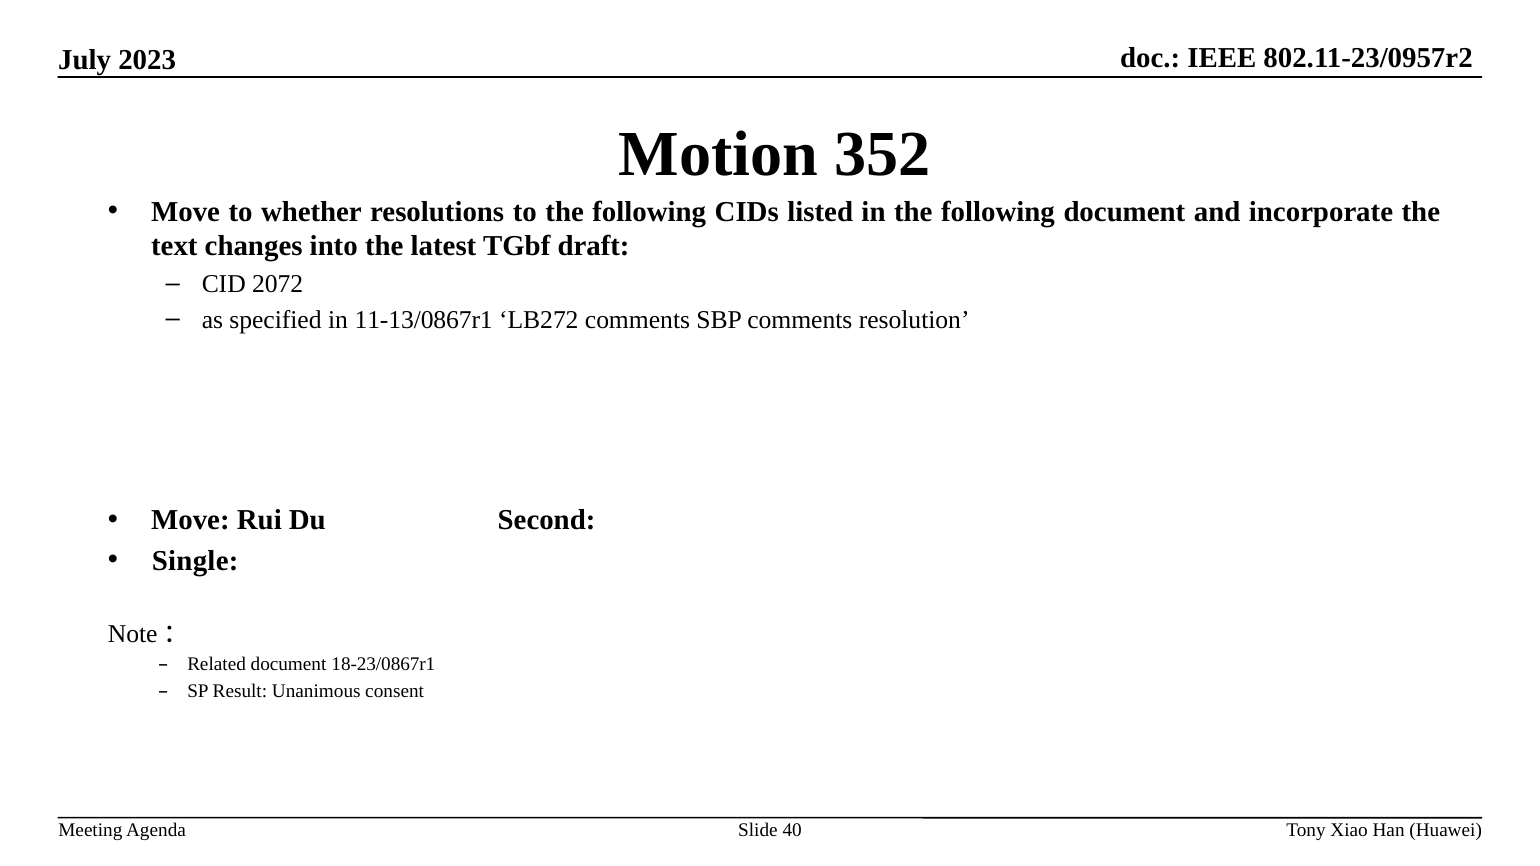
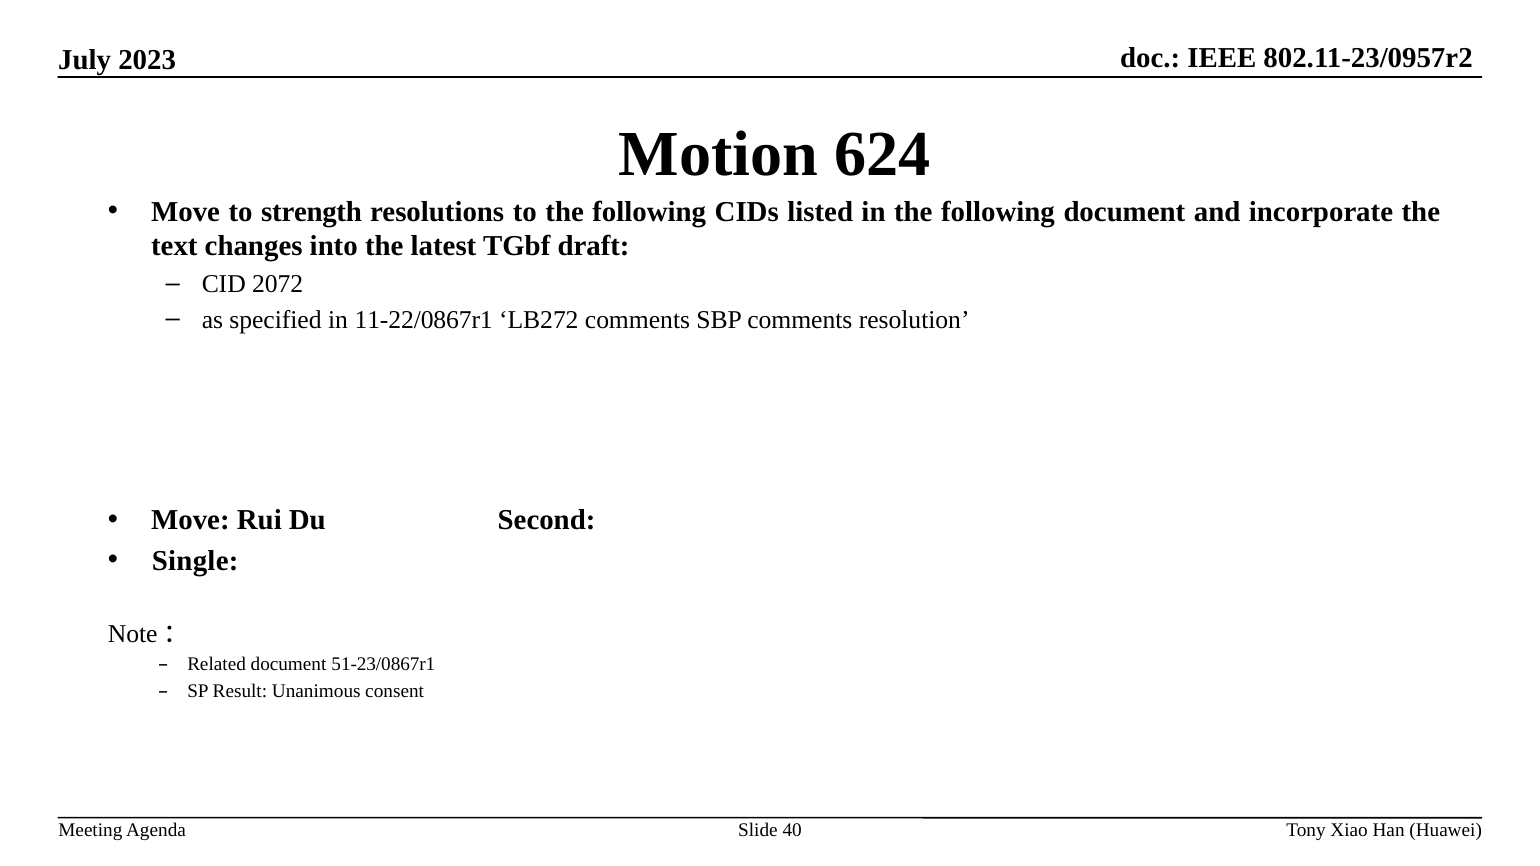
352: 352 -> 624 (882, 155)
whether: whether -> strength (312, 212)
11-13/0867r1: 11-13/0867r1 -> 11-22/0867r1 (424, 320)
18-23/0867r1: 18-23/0867r1 -> 51-23/0867r1 (383, 665)
